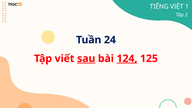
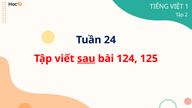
124 underline: present -> none (127, 59)
